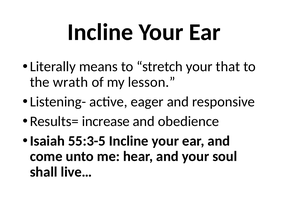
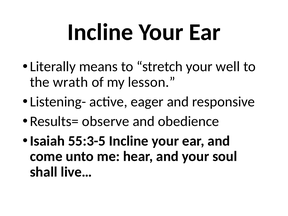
that: that -> well (228, 67)
increase: increase -> observe (106, 121)
